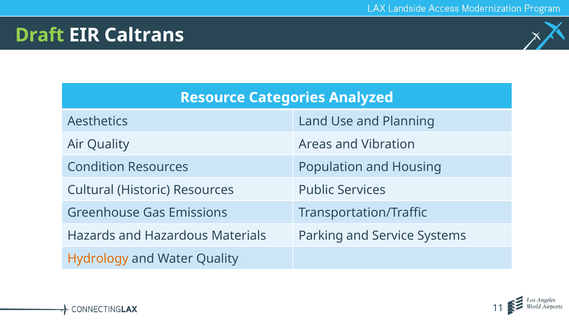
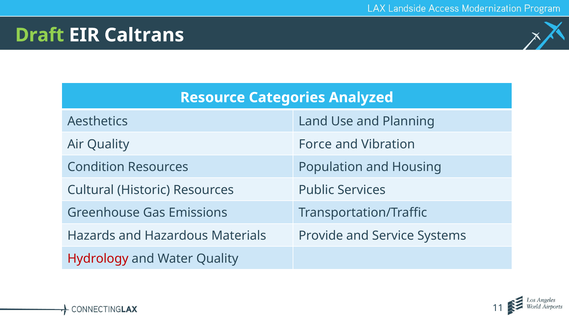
Areas: Areas -> Force (315, 144)
Parking: Parking -> Provide (321, 236)
Hydrology colour: orange -> red (98, 259)
